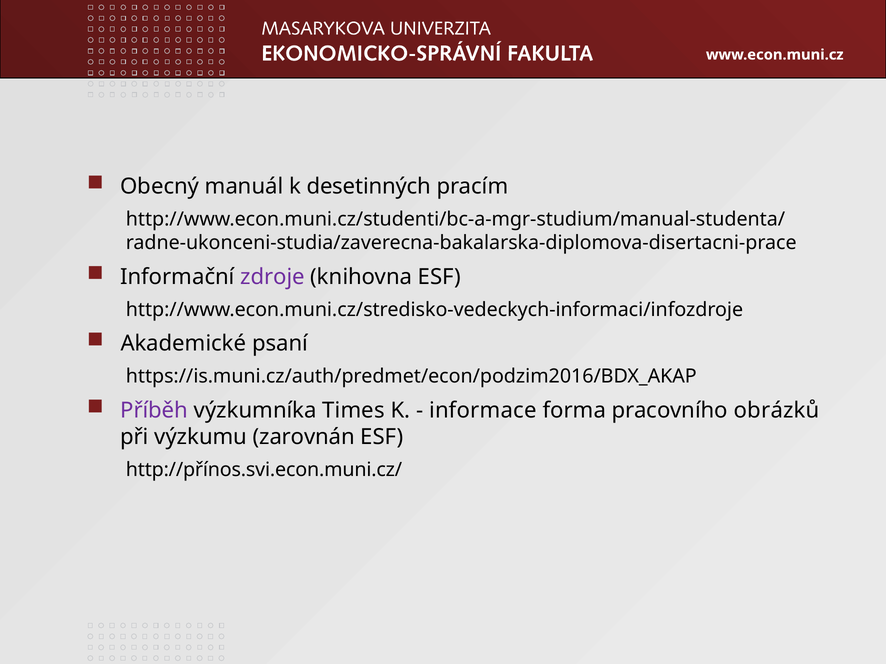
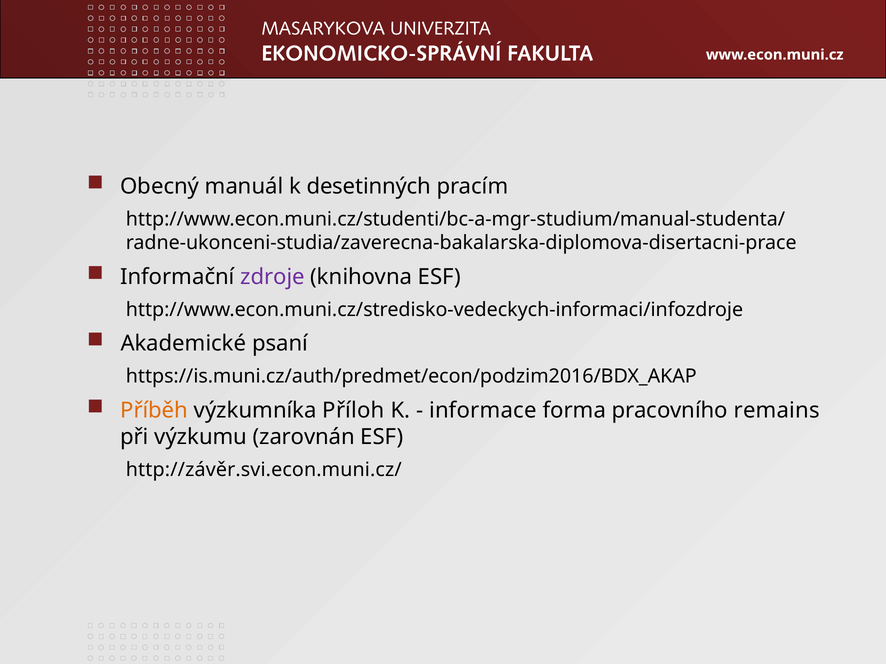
Příběh colour: purple -> orange (154, 411)
Times: Times -> Příloh (353, 411)
obrázků: obrázků -> remains (777, 411)
http://přínos.svi.econ.muni.cz/: http://přínos.svi.econ.muni.cz/ -> http://závěr.svi.econ.muni.cz/ (264, 470)
